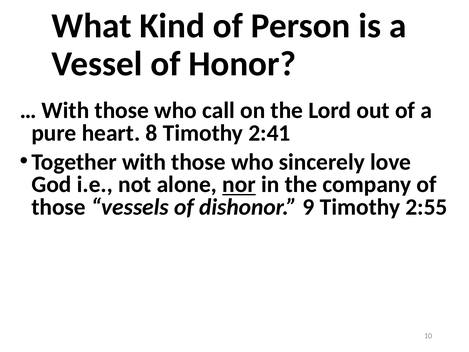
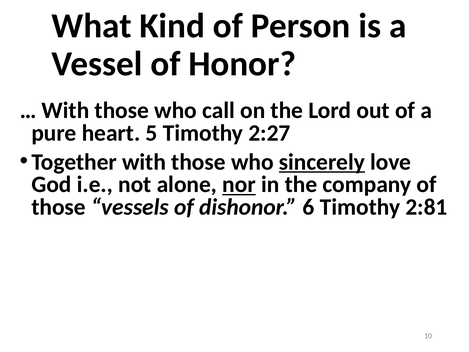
8: 8 -> 5 (151, 133)
2:41: 2:41 -> 2:27 (269, 133)
sincerely underline: none -> present (322, 162)
9: 9 -> 6 (309, 207)
2:55: 2:55 -> 2:81 (426, 207)
